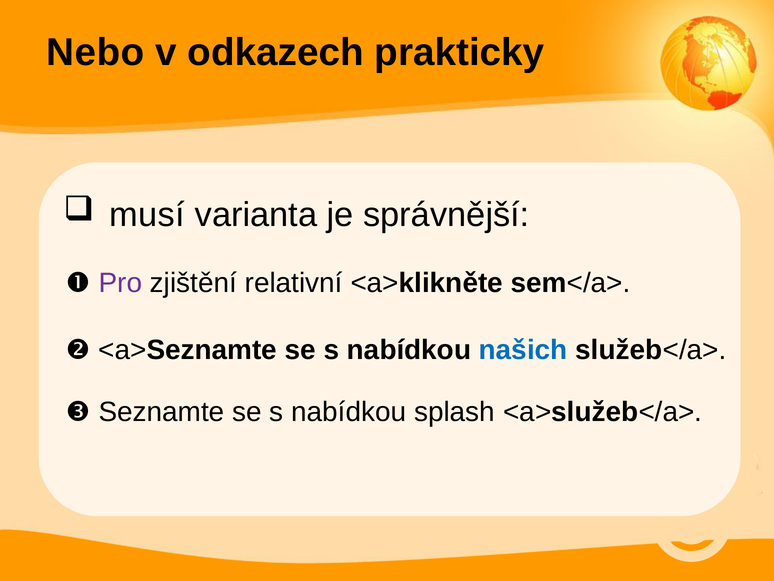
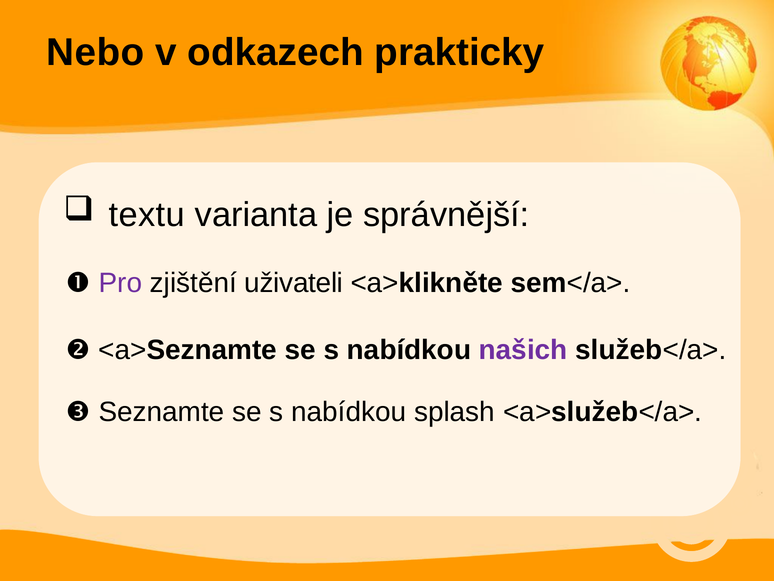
musí: musí -> textu (147, 215)
relativní: relativní -> uživateli (294, 283)
našich colour: blue -> purple (523, 350)
